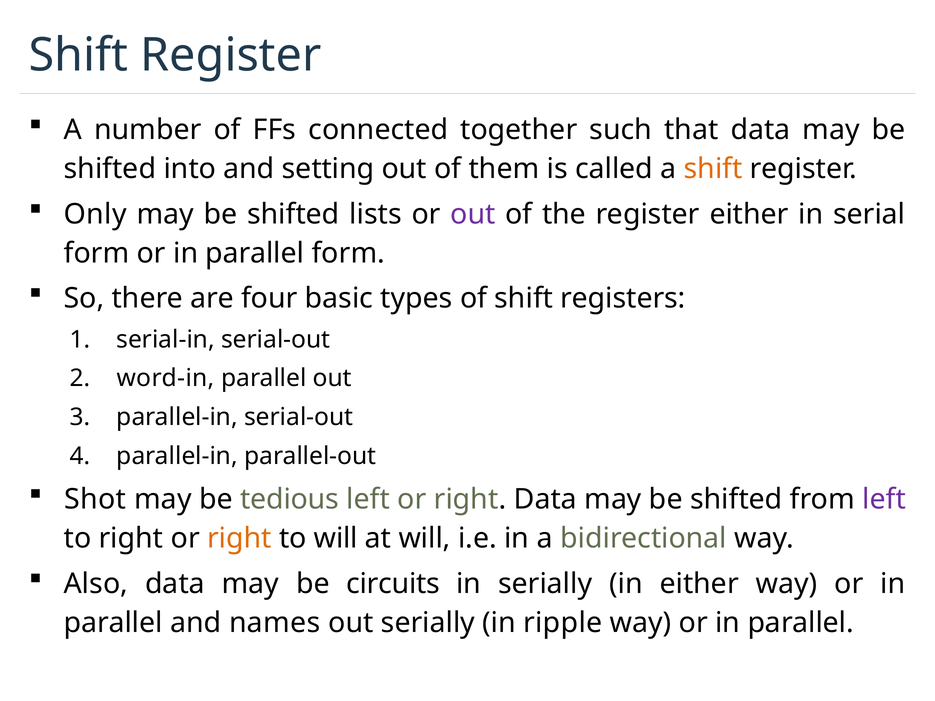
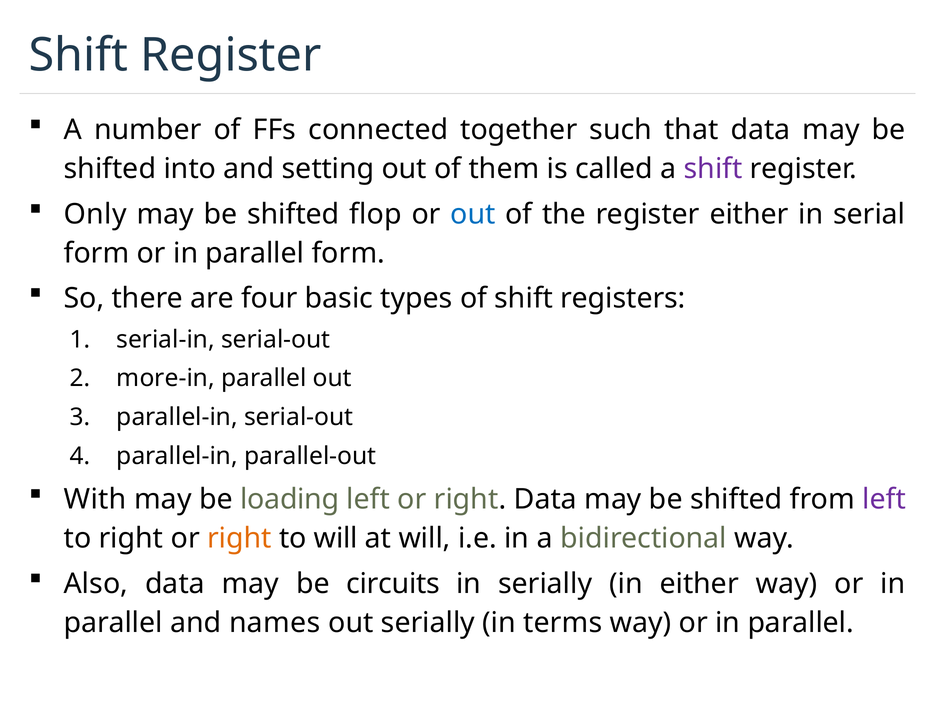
shift colour: orange -> purple (713, 169)
lists: lists -> flop (375, 214)
out colour: purple -> blue (473, 214)
word-in: word-in -> more-in (166, 378)
Shot: Shot -> With (95, 499)
tedious: tedious -> loading (290, 499)
ripple: ripple -> terms (563, 623)
